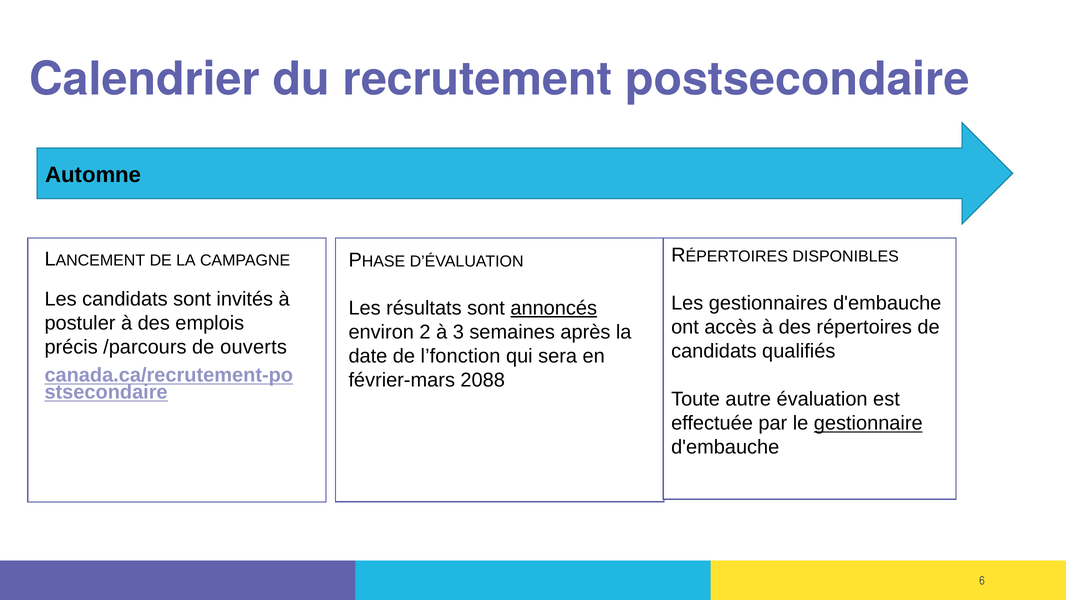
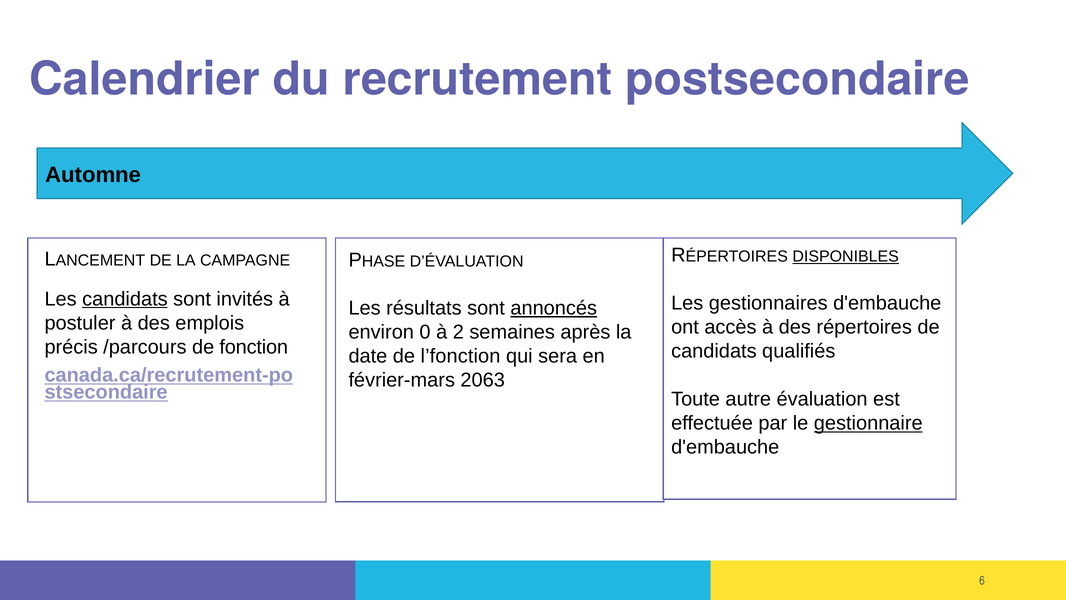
DISPONIBLES underline: none -> present (846, 257)
candidats underline: none -> present (125, 299)
2: 2 -> 0 (425, 332)
3: 3 -> 2 (458, 332)
ouverts: ouverts -> fonction (254, 347)
2088: 2088 -> 2063 (483, 380)
